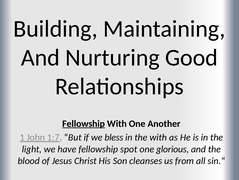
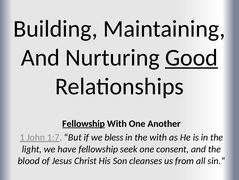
Good underline: none -> present (191, 57)
spot: spot -> seek (129, 149)
glorious: glorious -> consent (173, 149)
